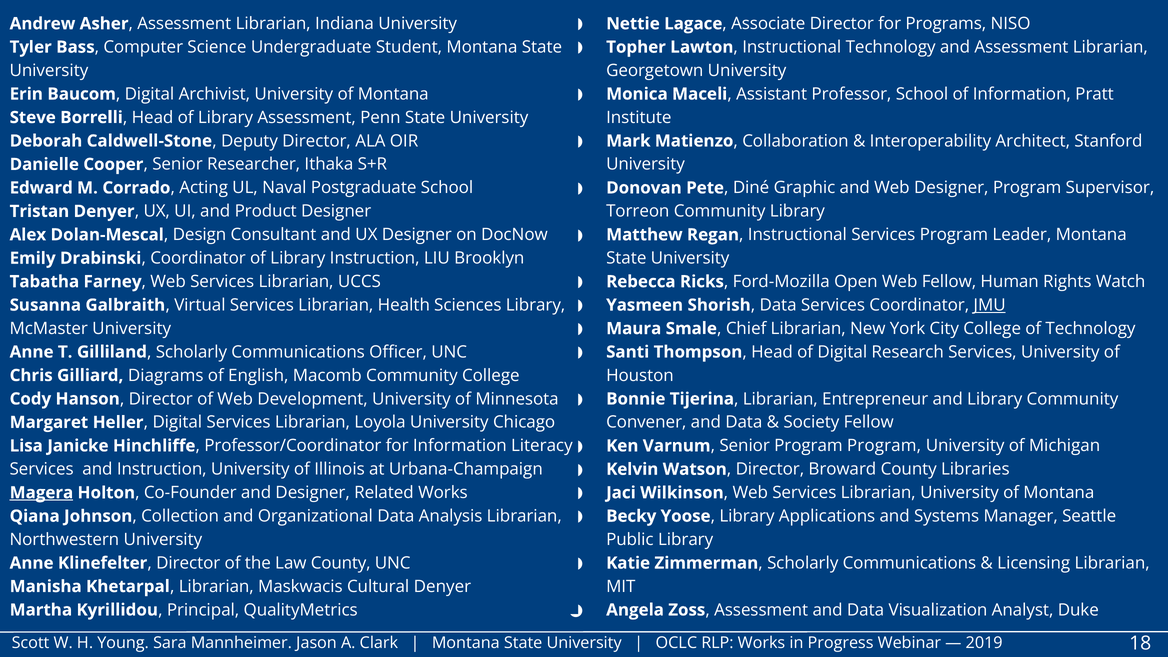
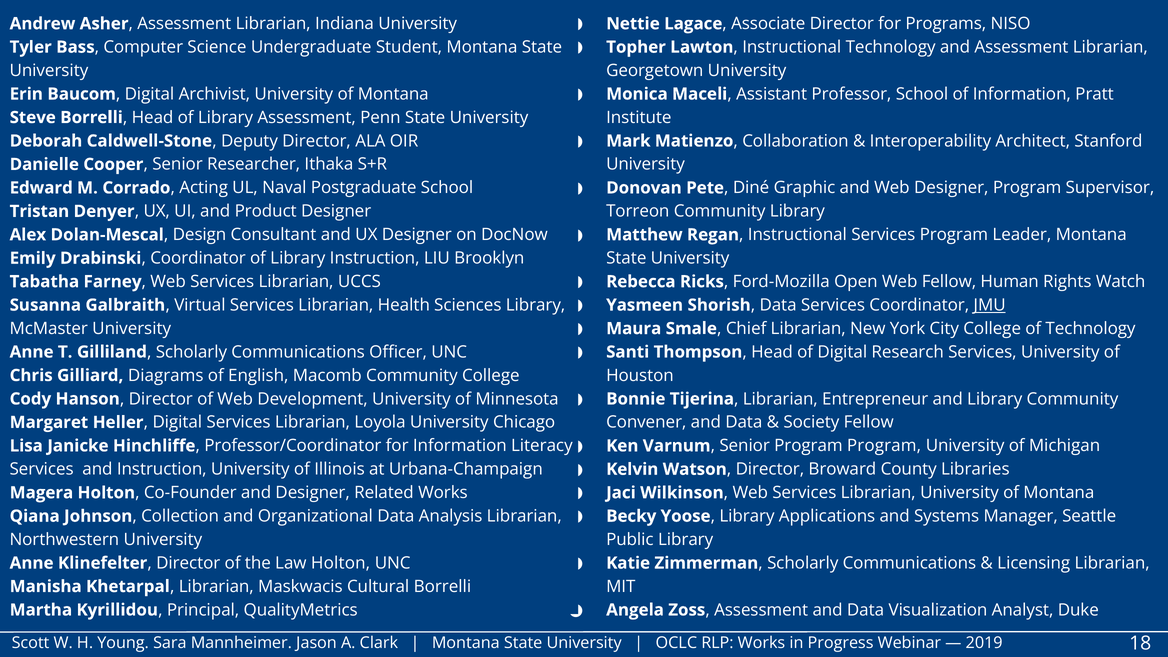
Magera underline: present -> none (41, 493)
Law County: County -> Holton (341, 563)
Cultural Denyer: Denyer -> Borrelli (442, 587)
